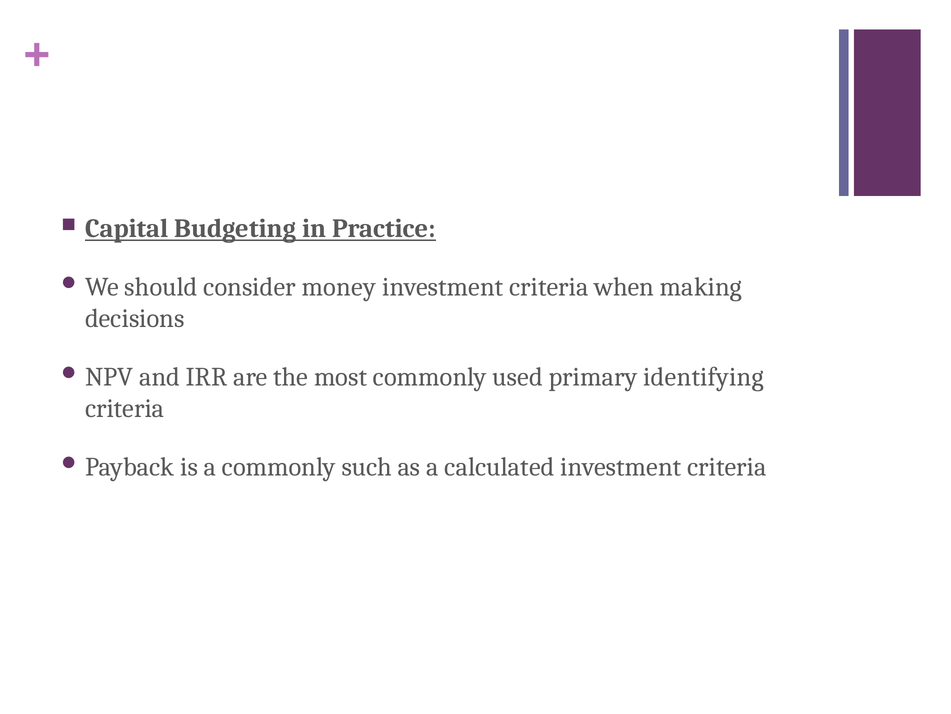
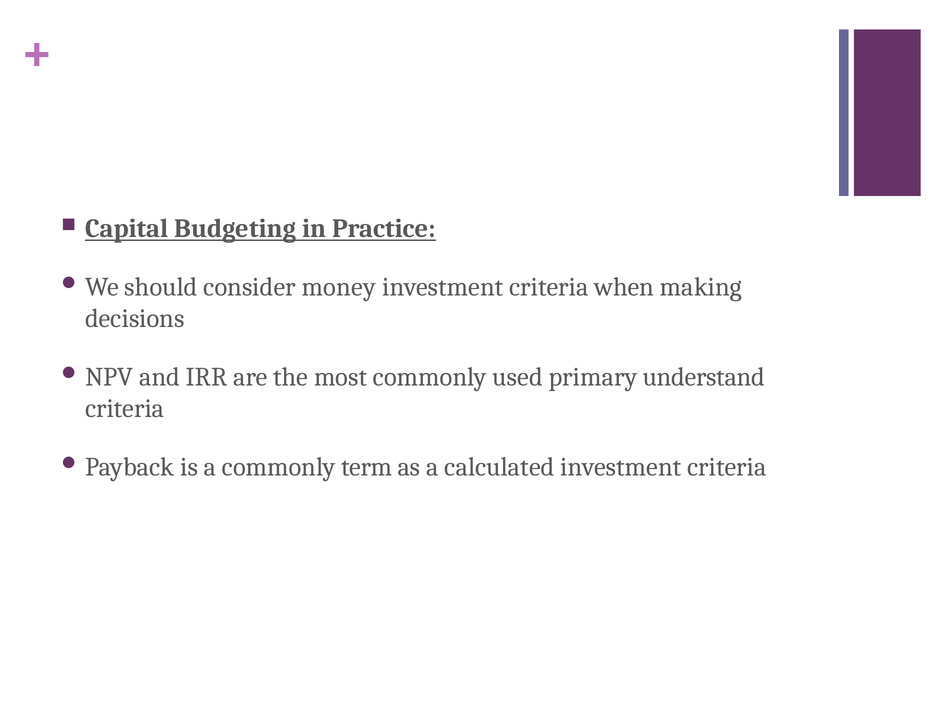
identifying: identifying -> understand (704, 377)
such: such -> term (367, 466)
